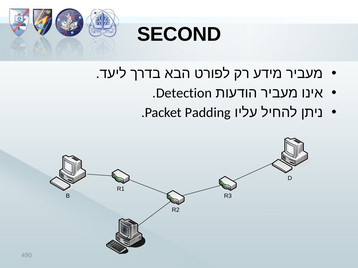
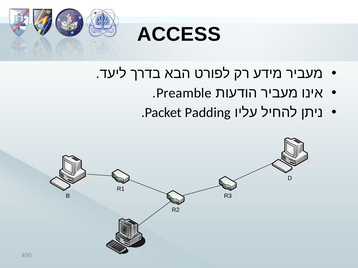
SECOND: SECOND -> ACCESS (179, 35)
Detection: Detection -> Preamble (184, 93)
